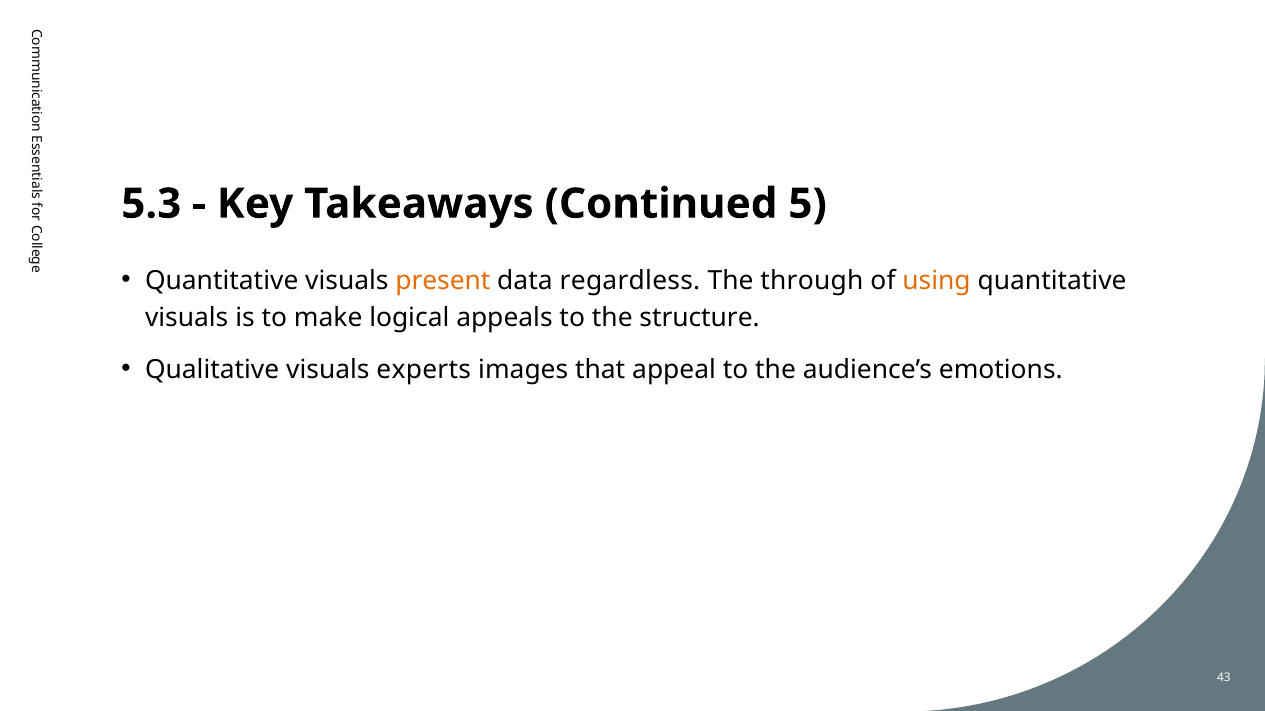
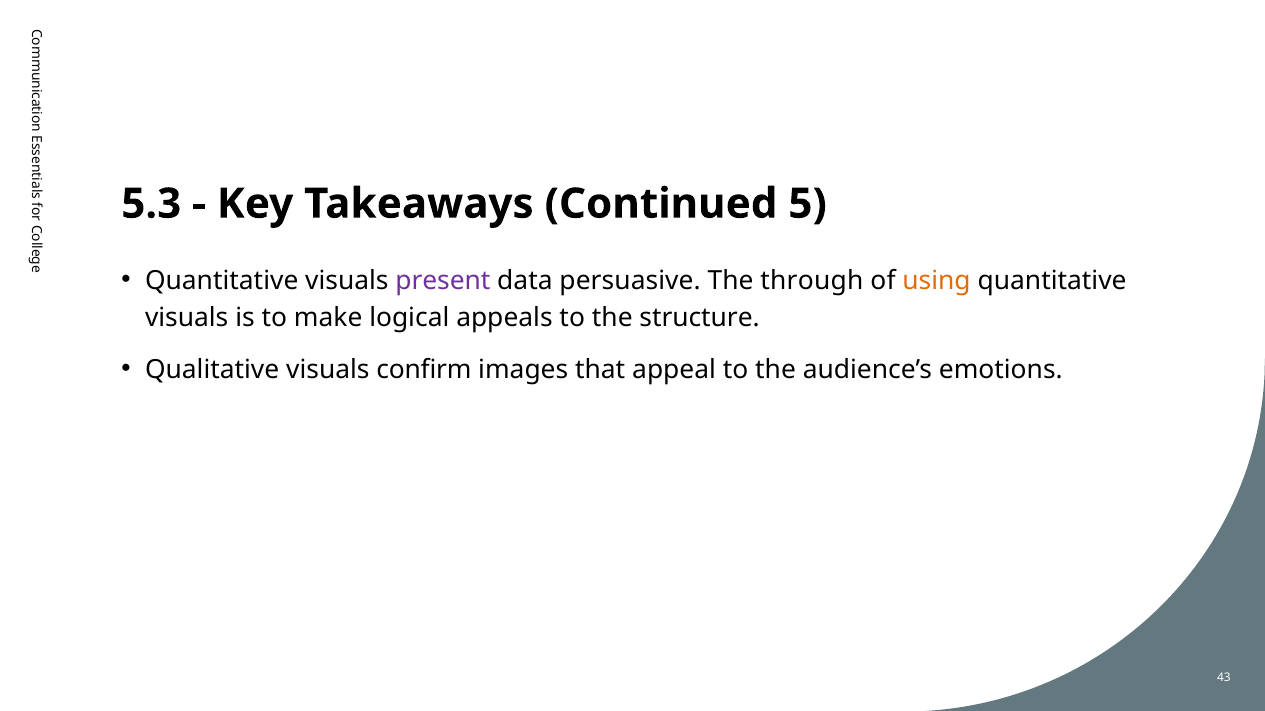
present colour: orange -> purple (443, 281)
regardless: regardless -> persuasive (630, 281)
experts: experts -> confirm (424, 370)
